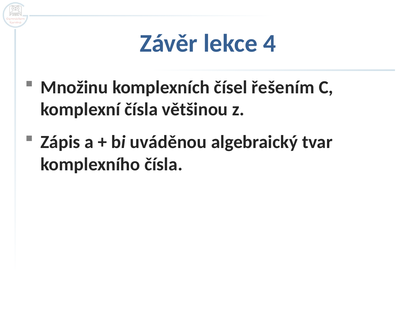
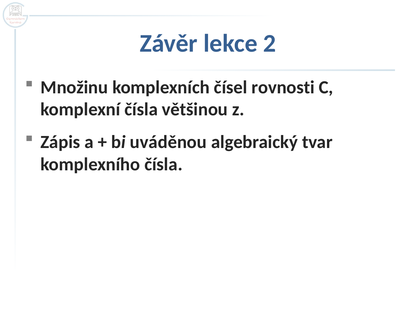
4: 4 -> 2 (270, 43)
řešením: řešením -> rovnosti (283, 87)
